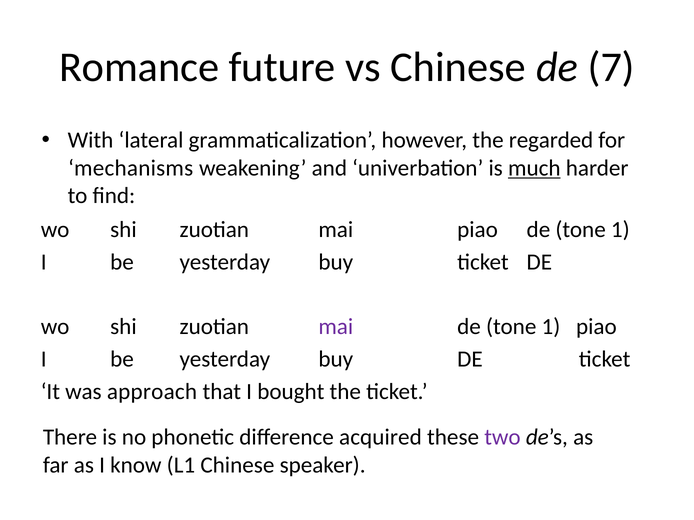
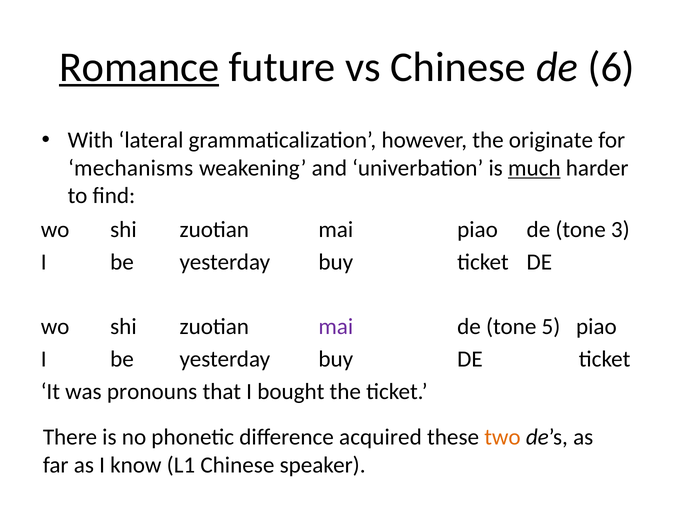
Romance underline: none -> present (139, 67)
7: 7 -> 6 (611, 67)
regarded: regarded -> originate (551, 140)
piao de tone 1: 1 -> 3 (620, 230)
1: 1 -> 5 (551, 327)
approach: approach -> pronouns (152, 392)
two colour: purple -> orange (502, 438)
